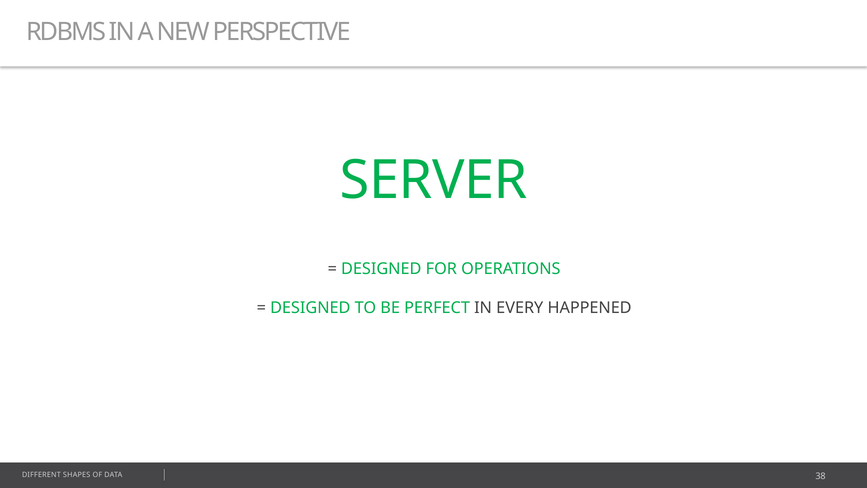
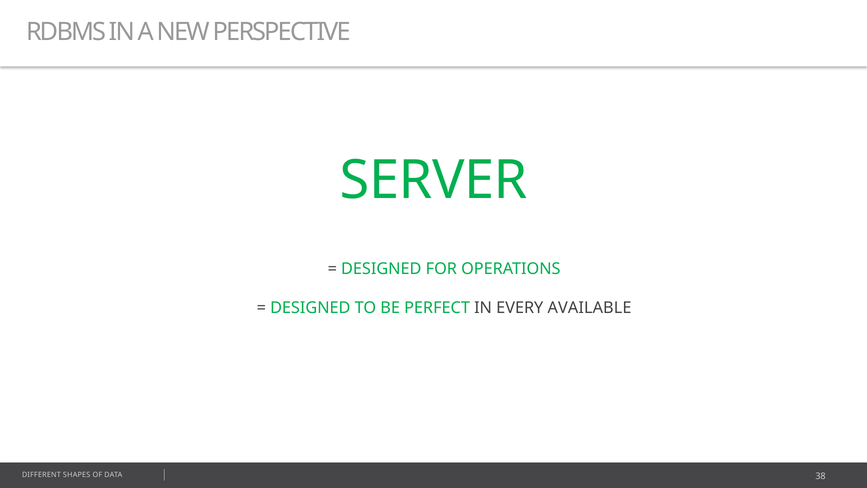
HAPPENED: HAPPENED -> AVAILABLE (589, 308)
